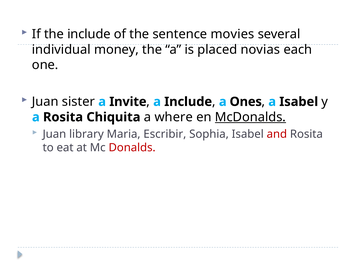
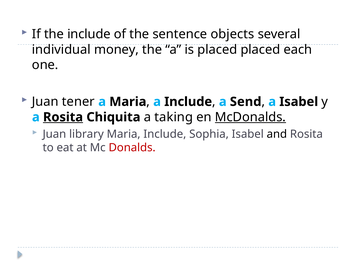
movies: movies -> objects (232, 34)
placed novias: novias -> placed (260, 50)
sister: sister -> tener (78, 102)
a Invite: Invite -> Maria (128, 102)
Ones: Ones -> Send (246, 102)
Rosita underline: none -> present (63, 117)
where: where -> taking (174, 117)
Maria Escribir: Escribir -> Include (165, 134)
and colour: red -> black (277, 134)
